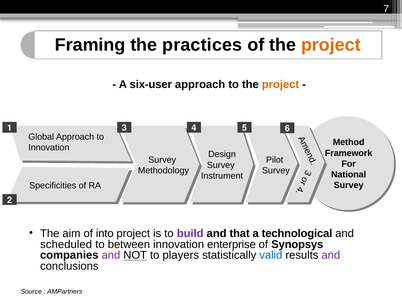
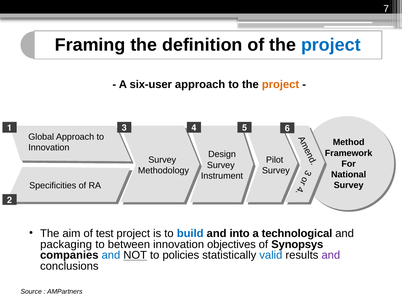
practices: practices -> definition (202, 45)
project colour: orange -> blue (331, 45)
into: into -> test (105, 233)
build colour: purple -> blue (190, 233)
that: that -> into (240, 233)
scheduled: scheduled -> packaging (66, 244)
enterprise: enterprise -> objectives (231, 244)
and colour: purple -> blue (111, 255)
players: players -> policies (181, 255)
